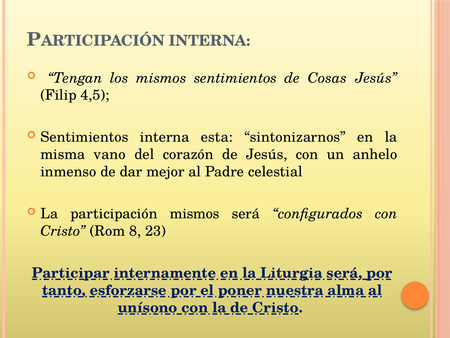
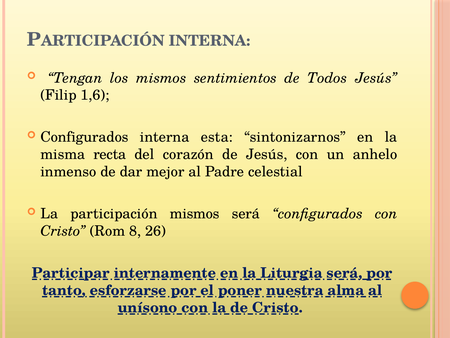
Cosas: Cosas -> Todos (327, 78)
4,5: 4,5 -> 1,6 (95, 95)
Sentimientos: Sentimientos -> Configurados (84, 137)
vano: vano -> recta (110, 154)
23: 23 -> 26 (156, 231)
